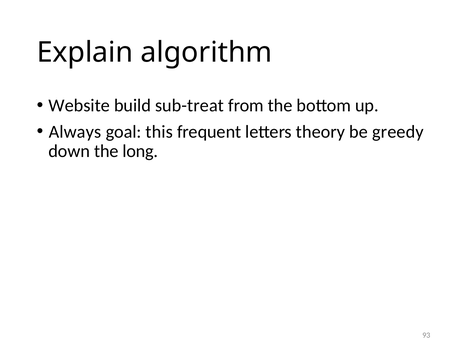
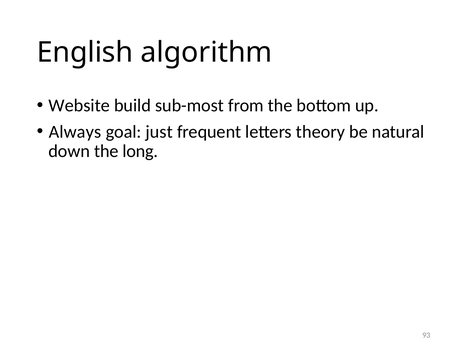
Explain: Explain -> English (85, 52)
sub-treat: sub-treat -> sub-most (190, 105)
this: this -> just (159, 131)
greedy: greedy -> natural (398, 131)
